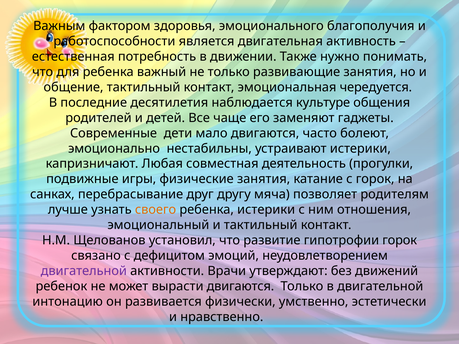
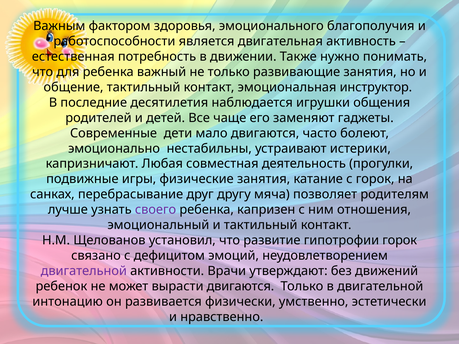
чередуется: чередуется -> инструктор (376, 87)
культуре: культуре -> игрушки (323, 103)
своего colour: orange -> purple (156, 210)
ребенка истерики: истерики -> капризен (266, 210)
